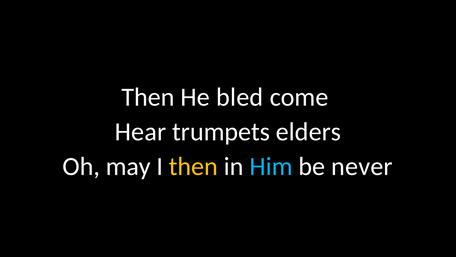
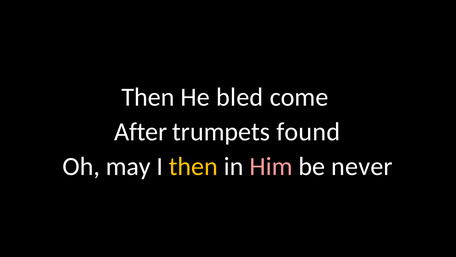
Hear: Hear -> After (141, 132)
elders: elders -> found (308, 132)
Him colour: light blue -> pink (271, 166)
